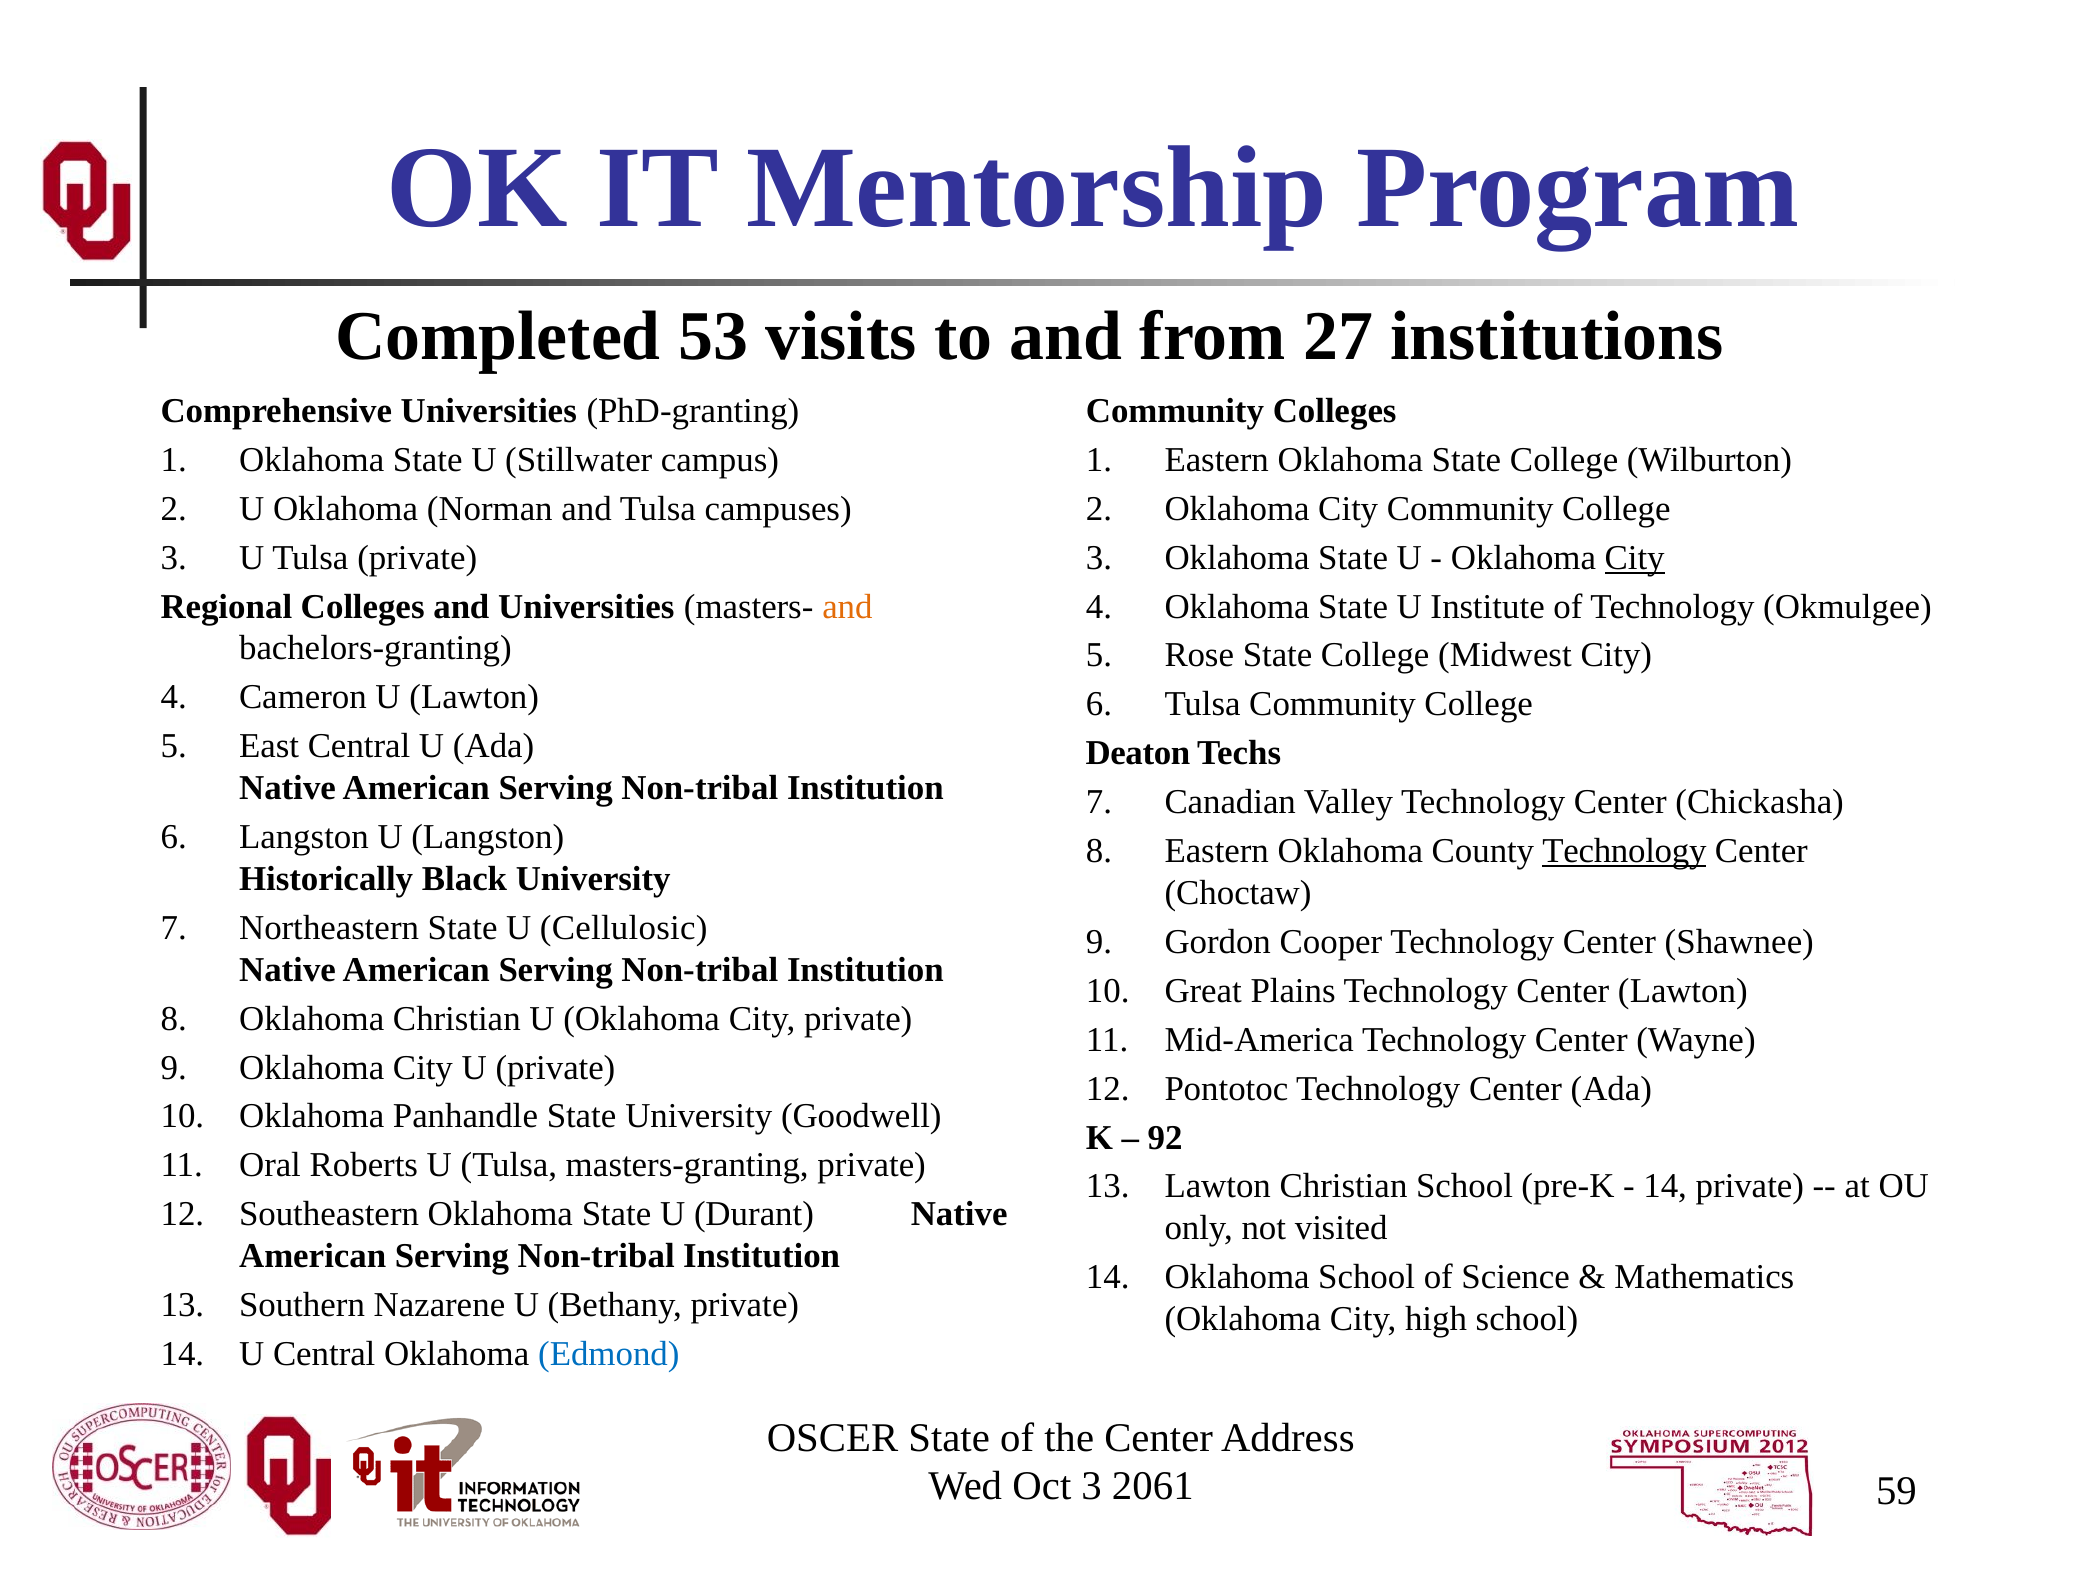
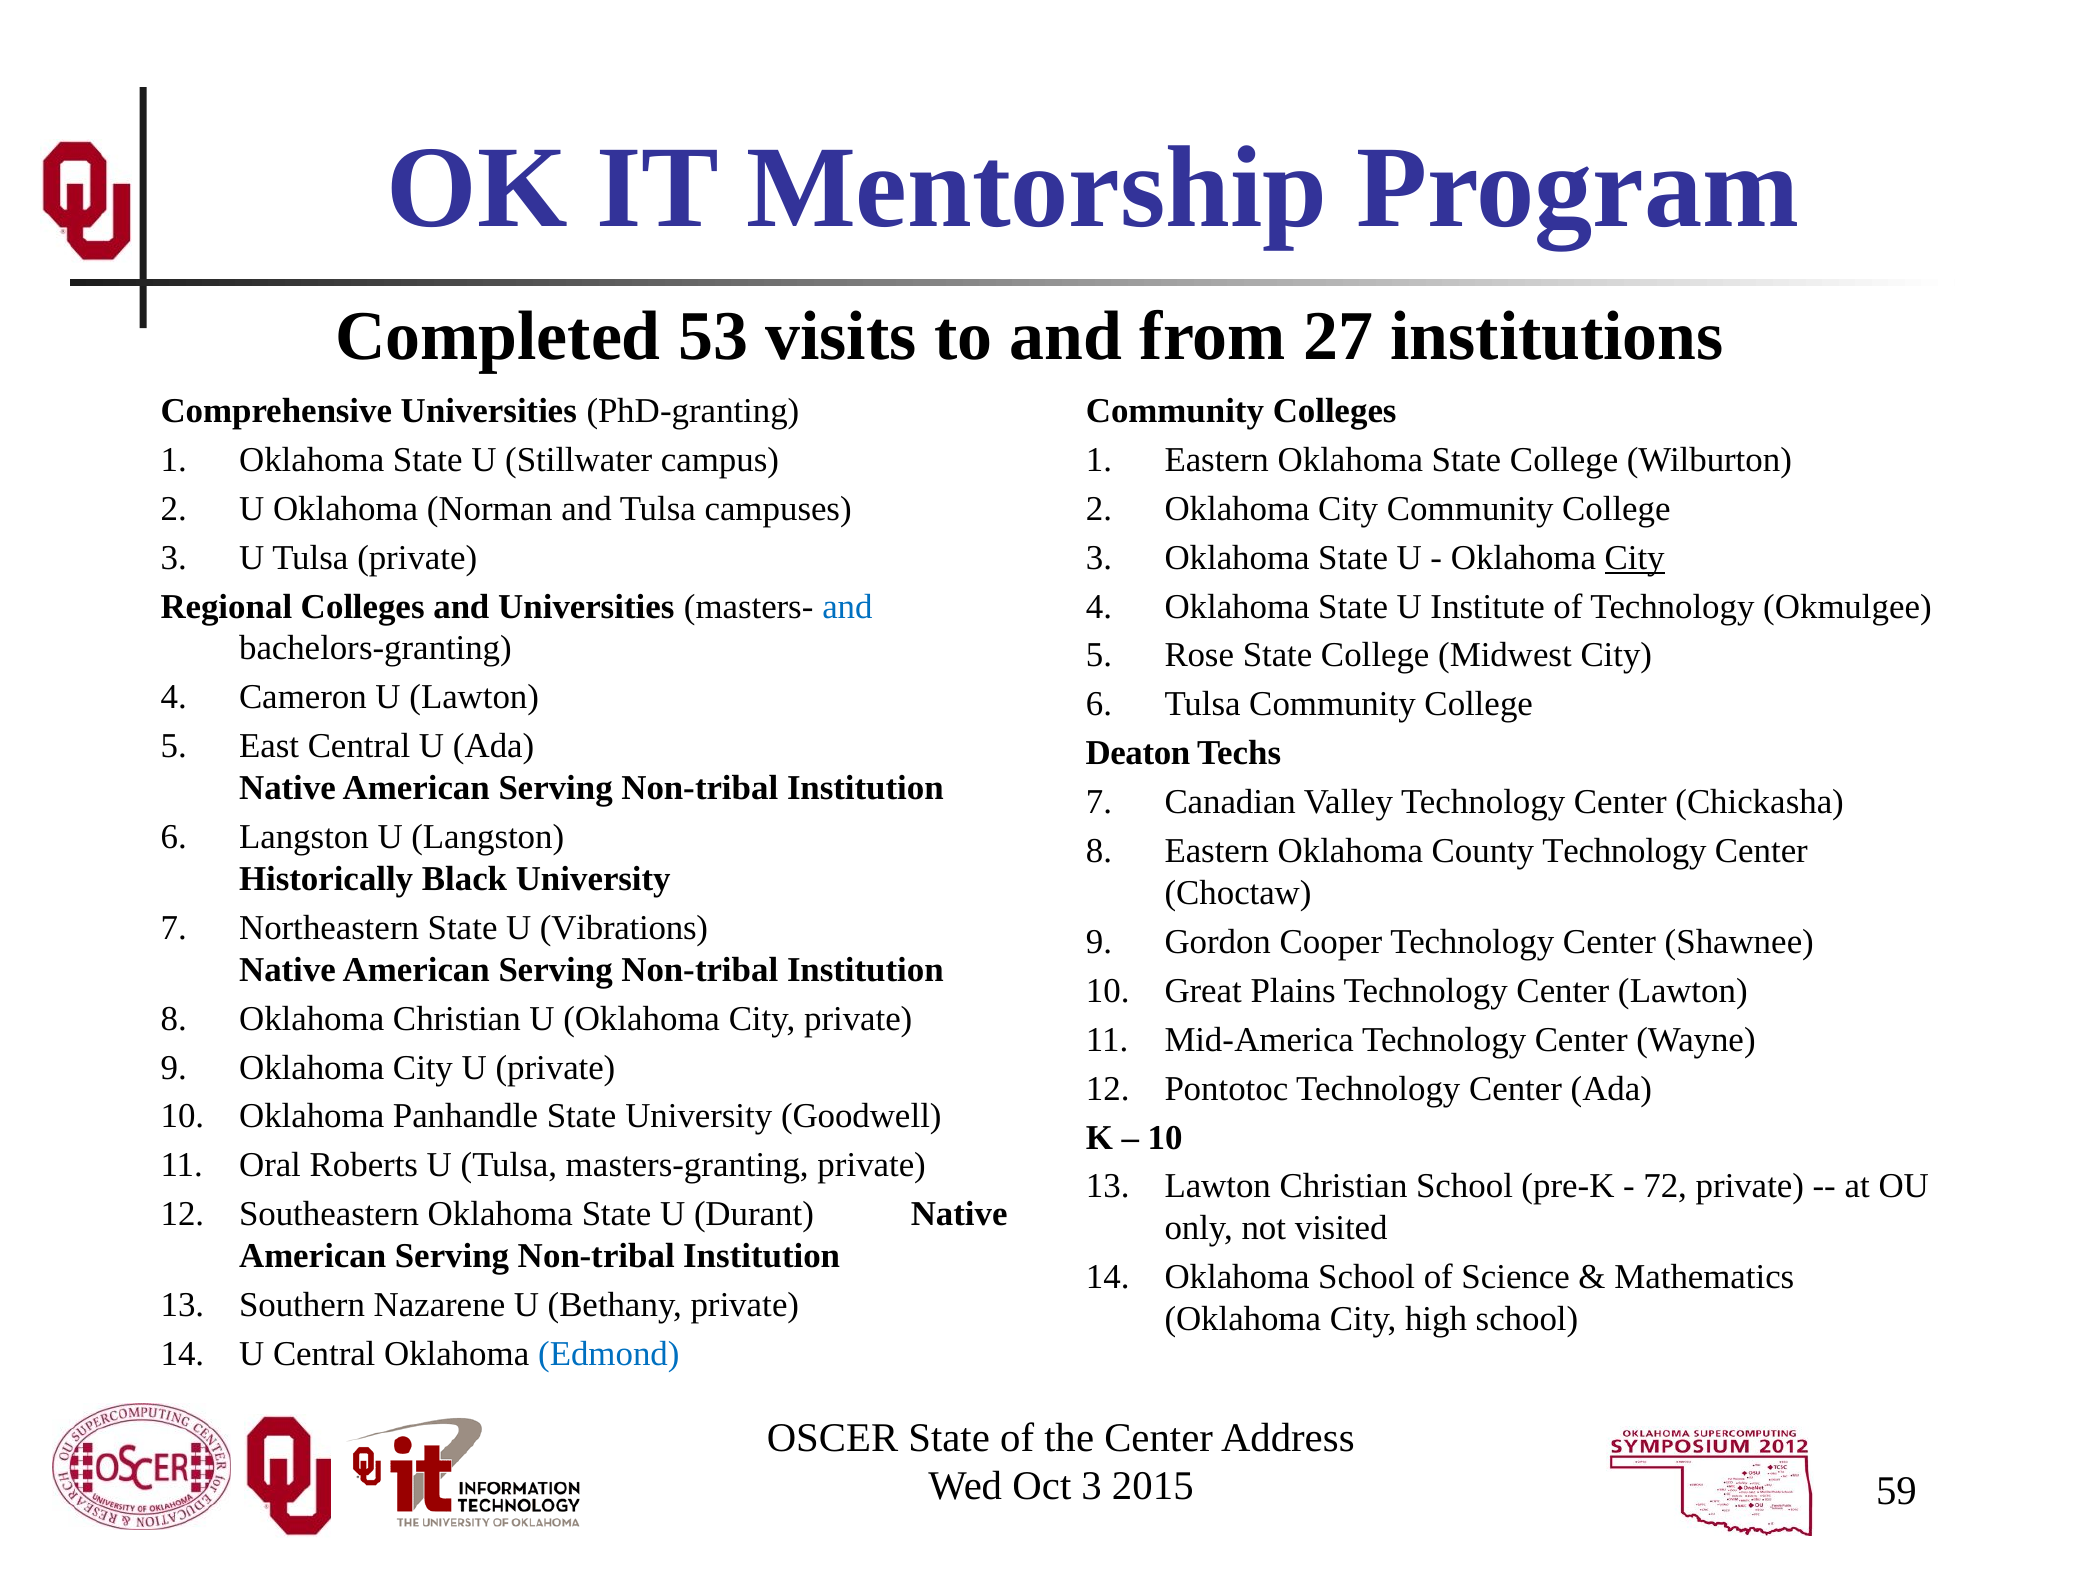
and colour: orange -> blue (847, 607)
Technology underline: present -> none (1624, 851)
Cellulosic: Cellulosic -> Vibrations (624, 928)
92: 92 -> 10 (1165, 1138)
14: 14 -> 72 (1665, 1187)
2061: 2061 -> 2015 (1153, 1487)
